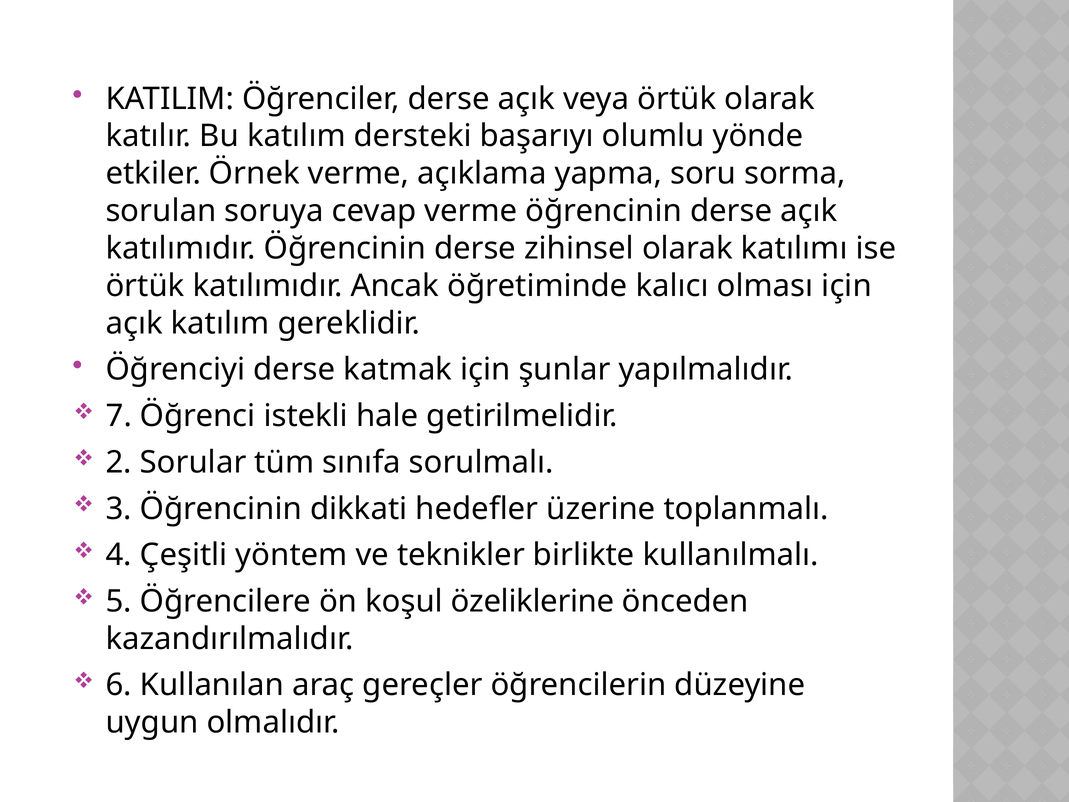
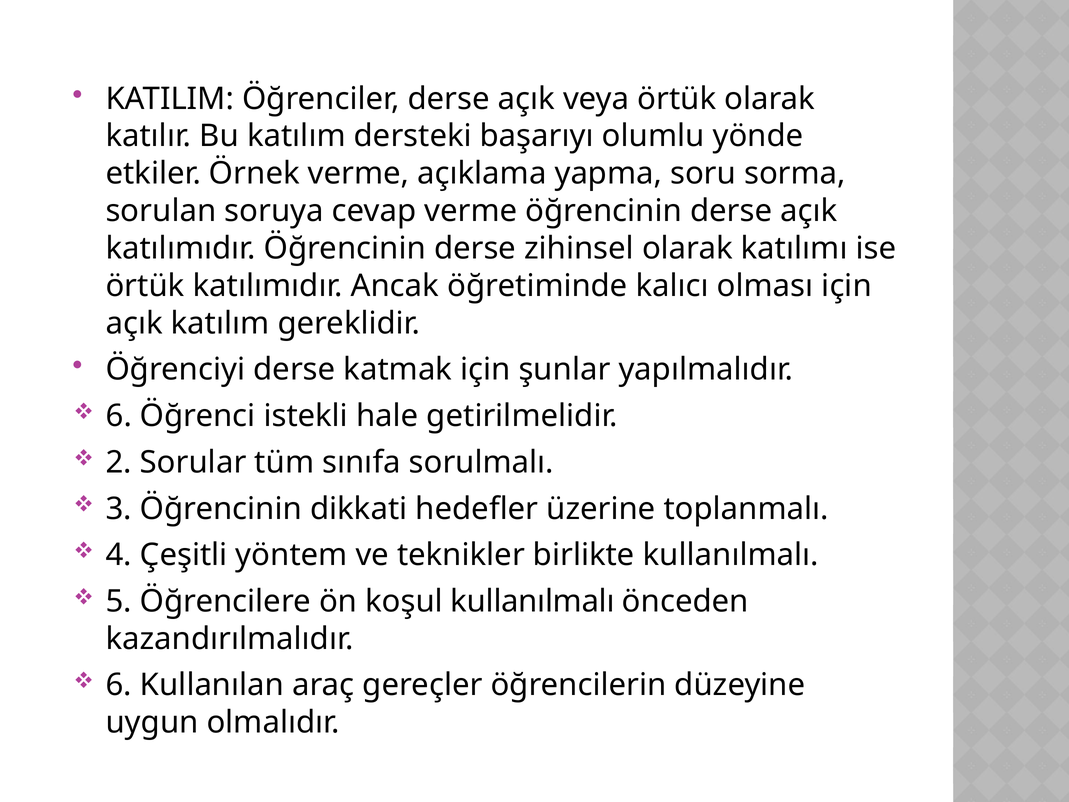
7: 7 -> 6 (119, 416)
koşul özeliklerine: özeliklerine -> kullanılmalı (533, 601)
